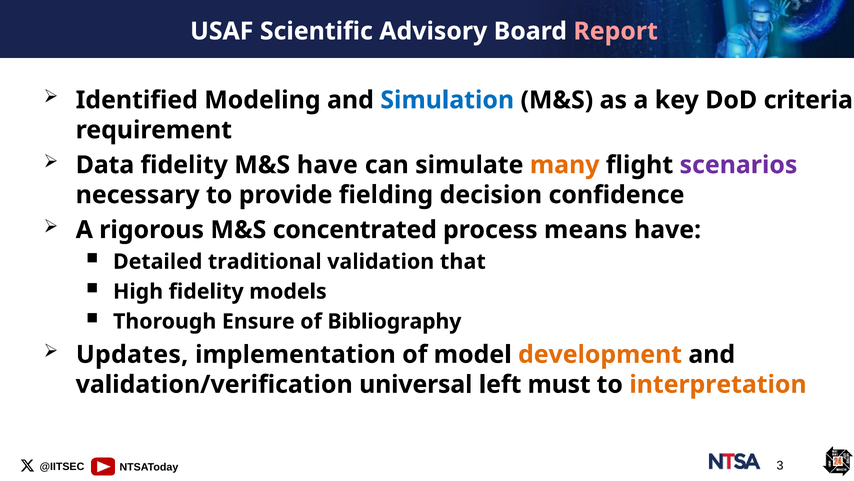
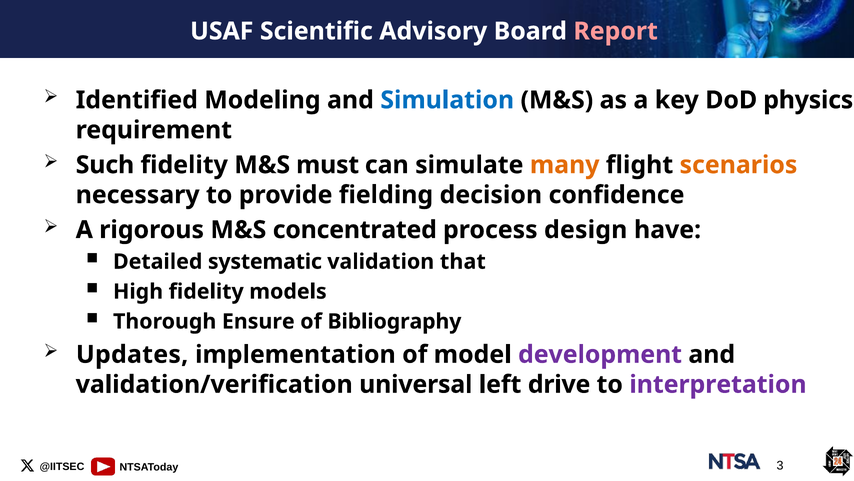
criteria: criteria -> physics (808, 100)
Data: Data -> Such (105, 165)
M&S have: have -> must (328, 165)
scenarios colour: purple -> orange (738, 165)
means: means -> design (586, 230)
traditional: traditional -> systematic (265, 261)
development colour: orange -> purple (600, 354)
must: must -> drive (559, 384)
interpretation colour: orange -> purple (718, 384)
